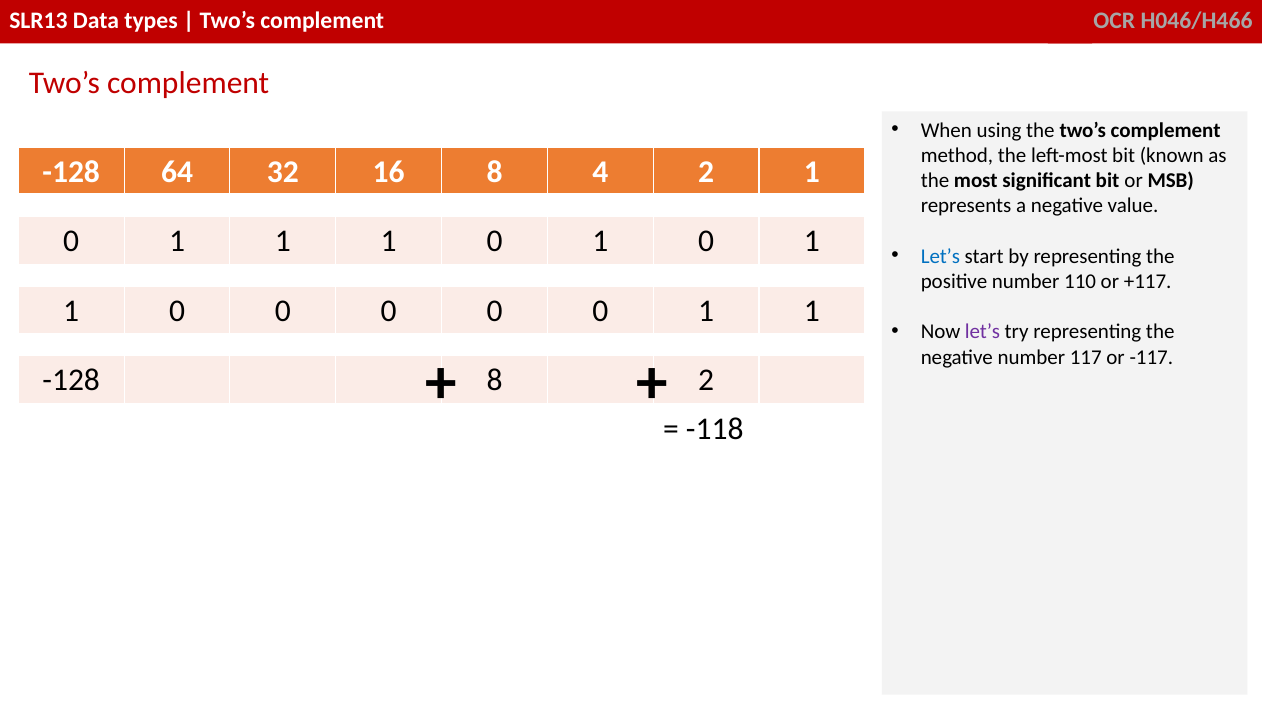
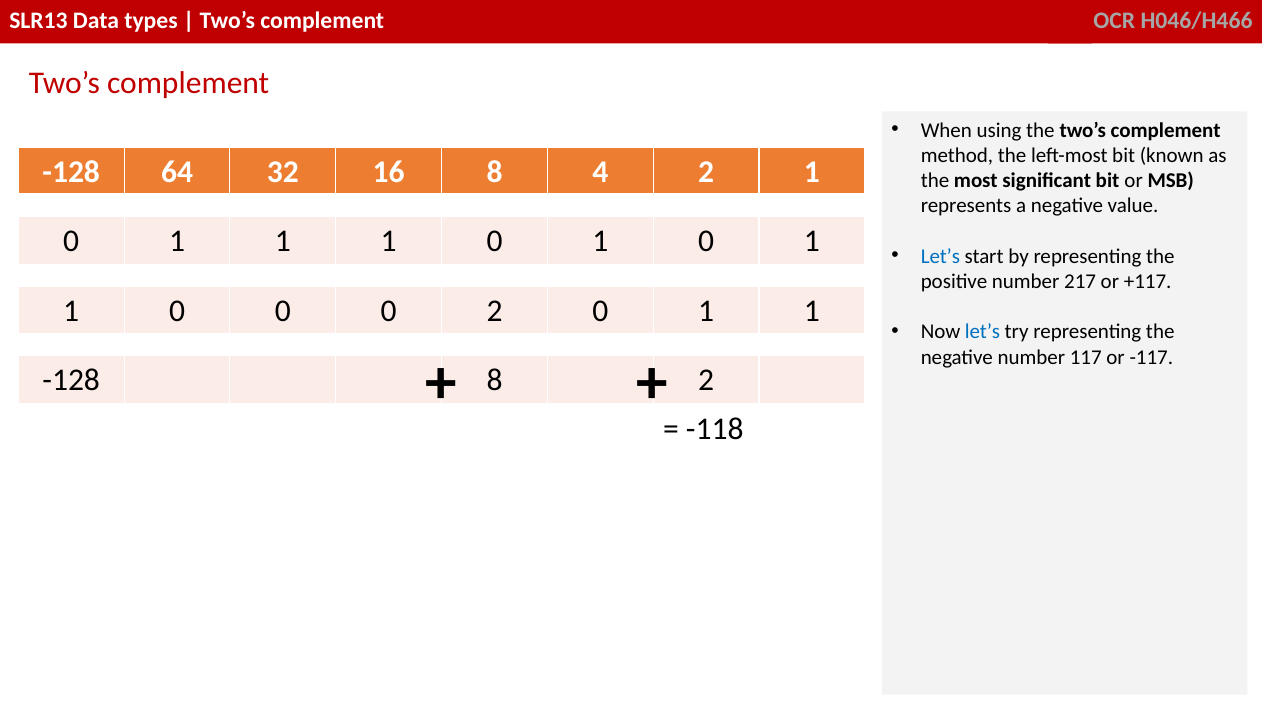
110: 110 -> 217 (1080, 281)
0: 0 -> 2 (494, 311)
let’s colour: purple -> blue (983, 332)
